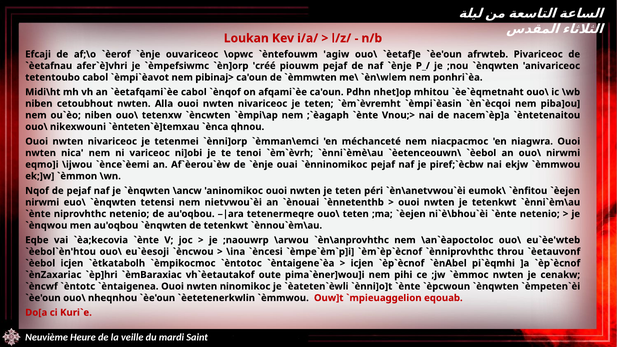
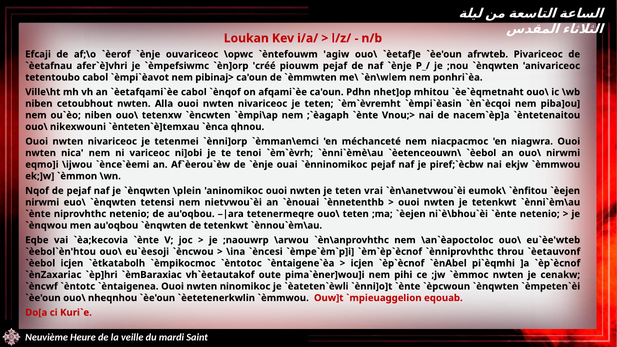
Midi\ht: Midi\ht -> Ville\ht (43, 92)
\ancw: \ancw -> \plein (187, 191)
péri: péri -> vrai (373, 191)
